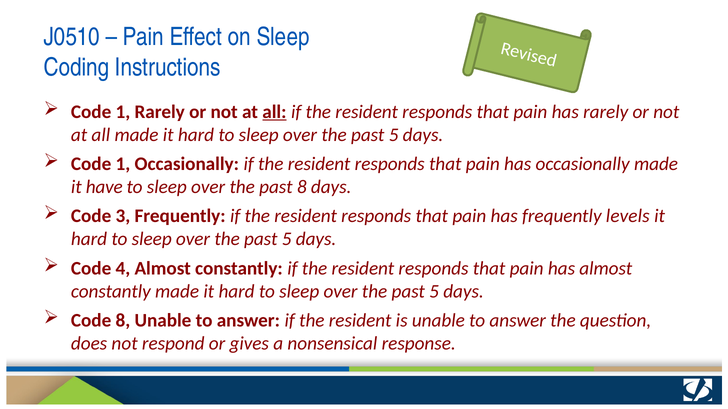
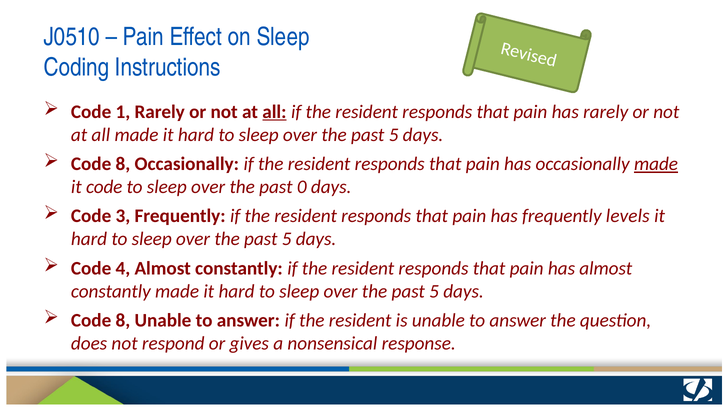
1: 1 -> 8 (123, 164)
made underline: none -> present (656, 164)
it have: have -> code (104, 187)
past 8: 8 -> 0 (302, 187)
